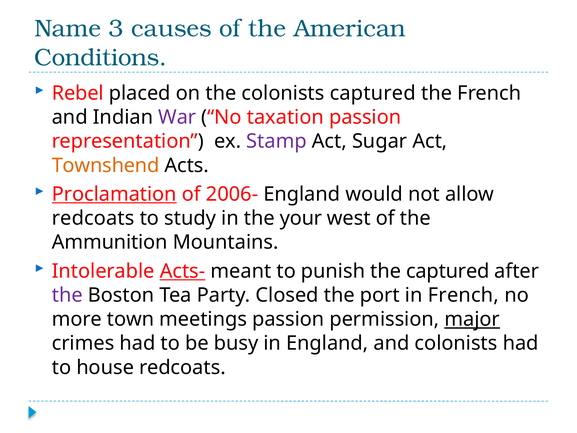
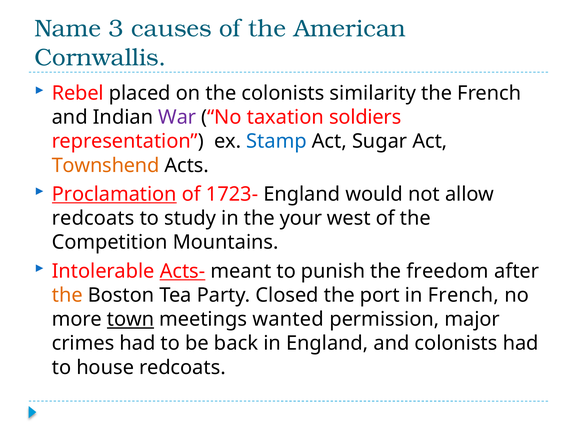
Conditions: Conditions -> Cornwallis (100, 57)
colonists captured: captured -> similarity (373, 93)
taxation passion: passion -> soldiers (365, 117)
Stamp colour: purple -> blue (277, 141)
2006-: 2006- -> 1723- (232, 194)
Ammunition: Ammunition -> Competition (110, 242)
the captured: captured -> freedom (448, 271)
the colour: purple -> orange (67, 295)
town underline: none -> present (130, 319)
meetings passion: passion -> wanted (288, 319)
major underline: present -> none (472, 319)
busy: busy -> back (236, 343)
